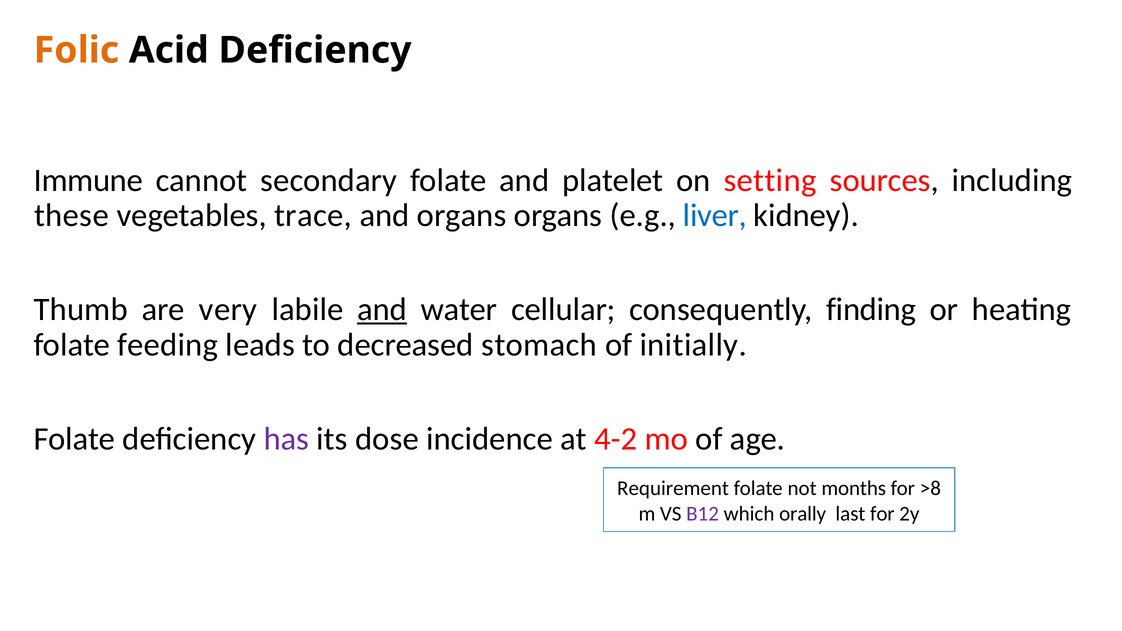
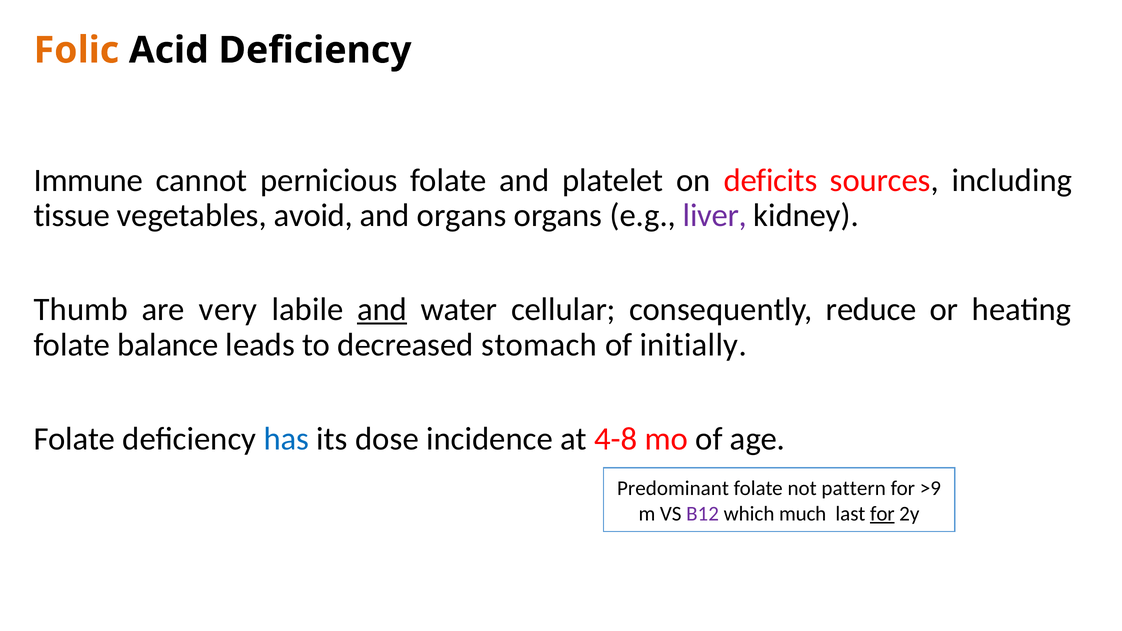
secondary: secondary -> pernicious (329, 180)
setting: setting -> deficits (771, 180)
these: these -> tissue (72, 216)
trace: trace -> avoid (313, 216)
liver colour: blue -> purple (715, 216)
finding: finding -> reduce (871, 310)
feeding: feeding -> balance (168, 345)
has colour: purple -> blue (286, 439)
4-2: 4-2 -> 4-8 (616, 439)
Requirement: Requirement -> Predominant (673, 489)
months: months -> pattern (854, 489)
>8: >8 -> >9 (930, 489)
orally: orally -> much (803, 514)
for underline: none -> present (882, 514)
